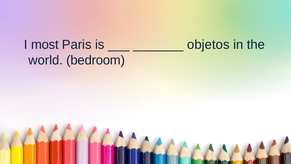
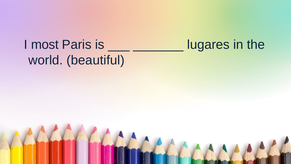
objetos: objetos -> lugares (208, 45)
bedroom: bedroom -> beautiful (96, 60)
